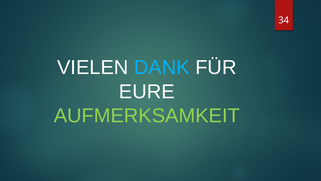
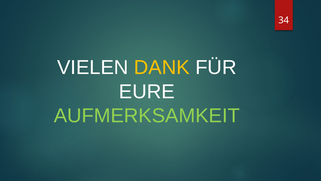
DANK colour: light blue -> yellow (162, 67)
